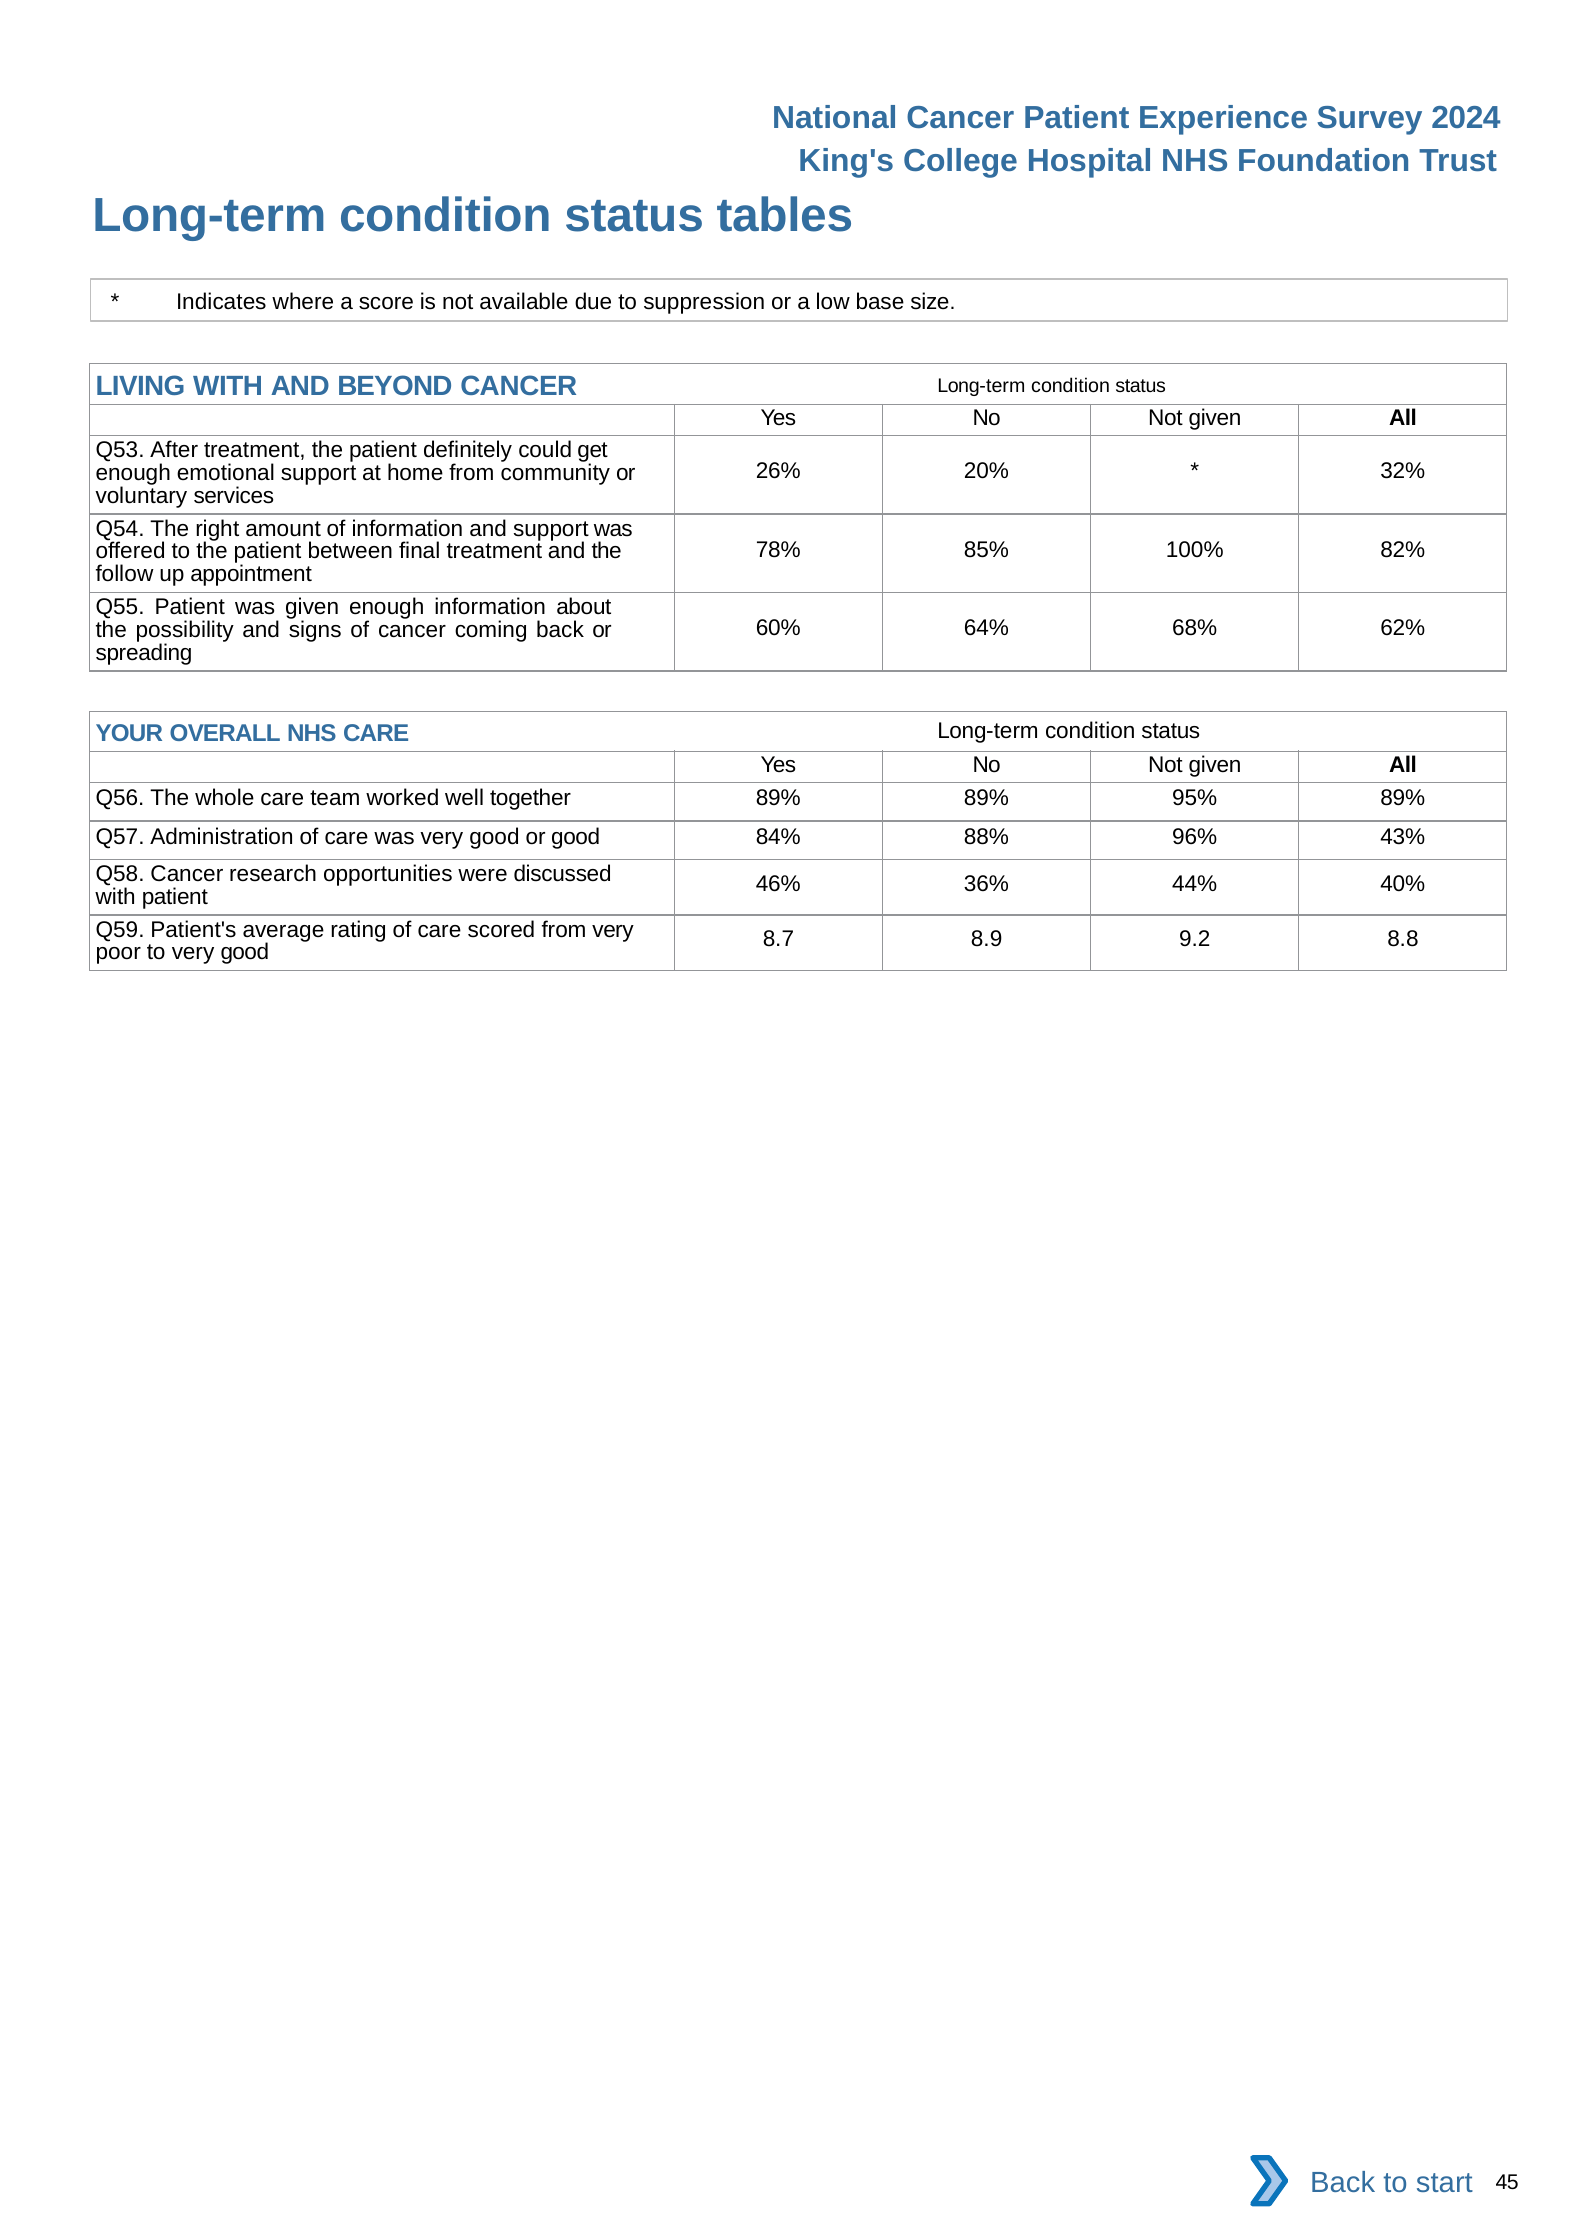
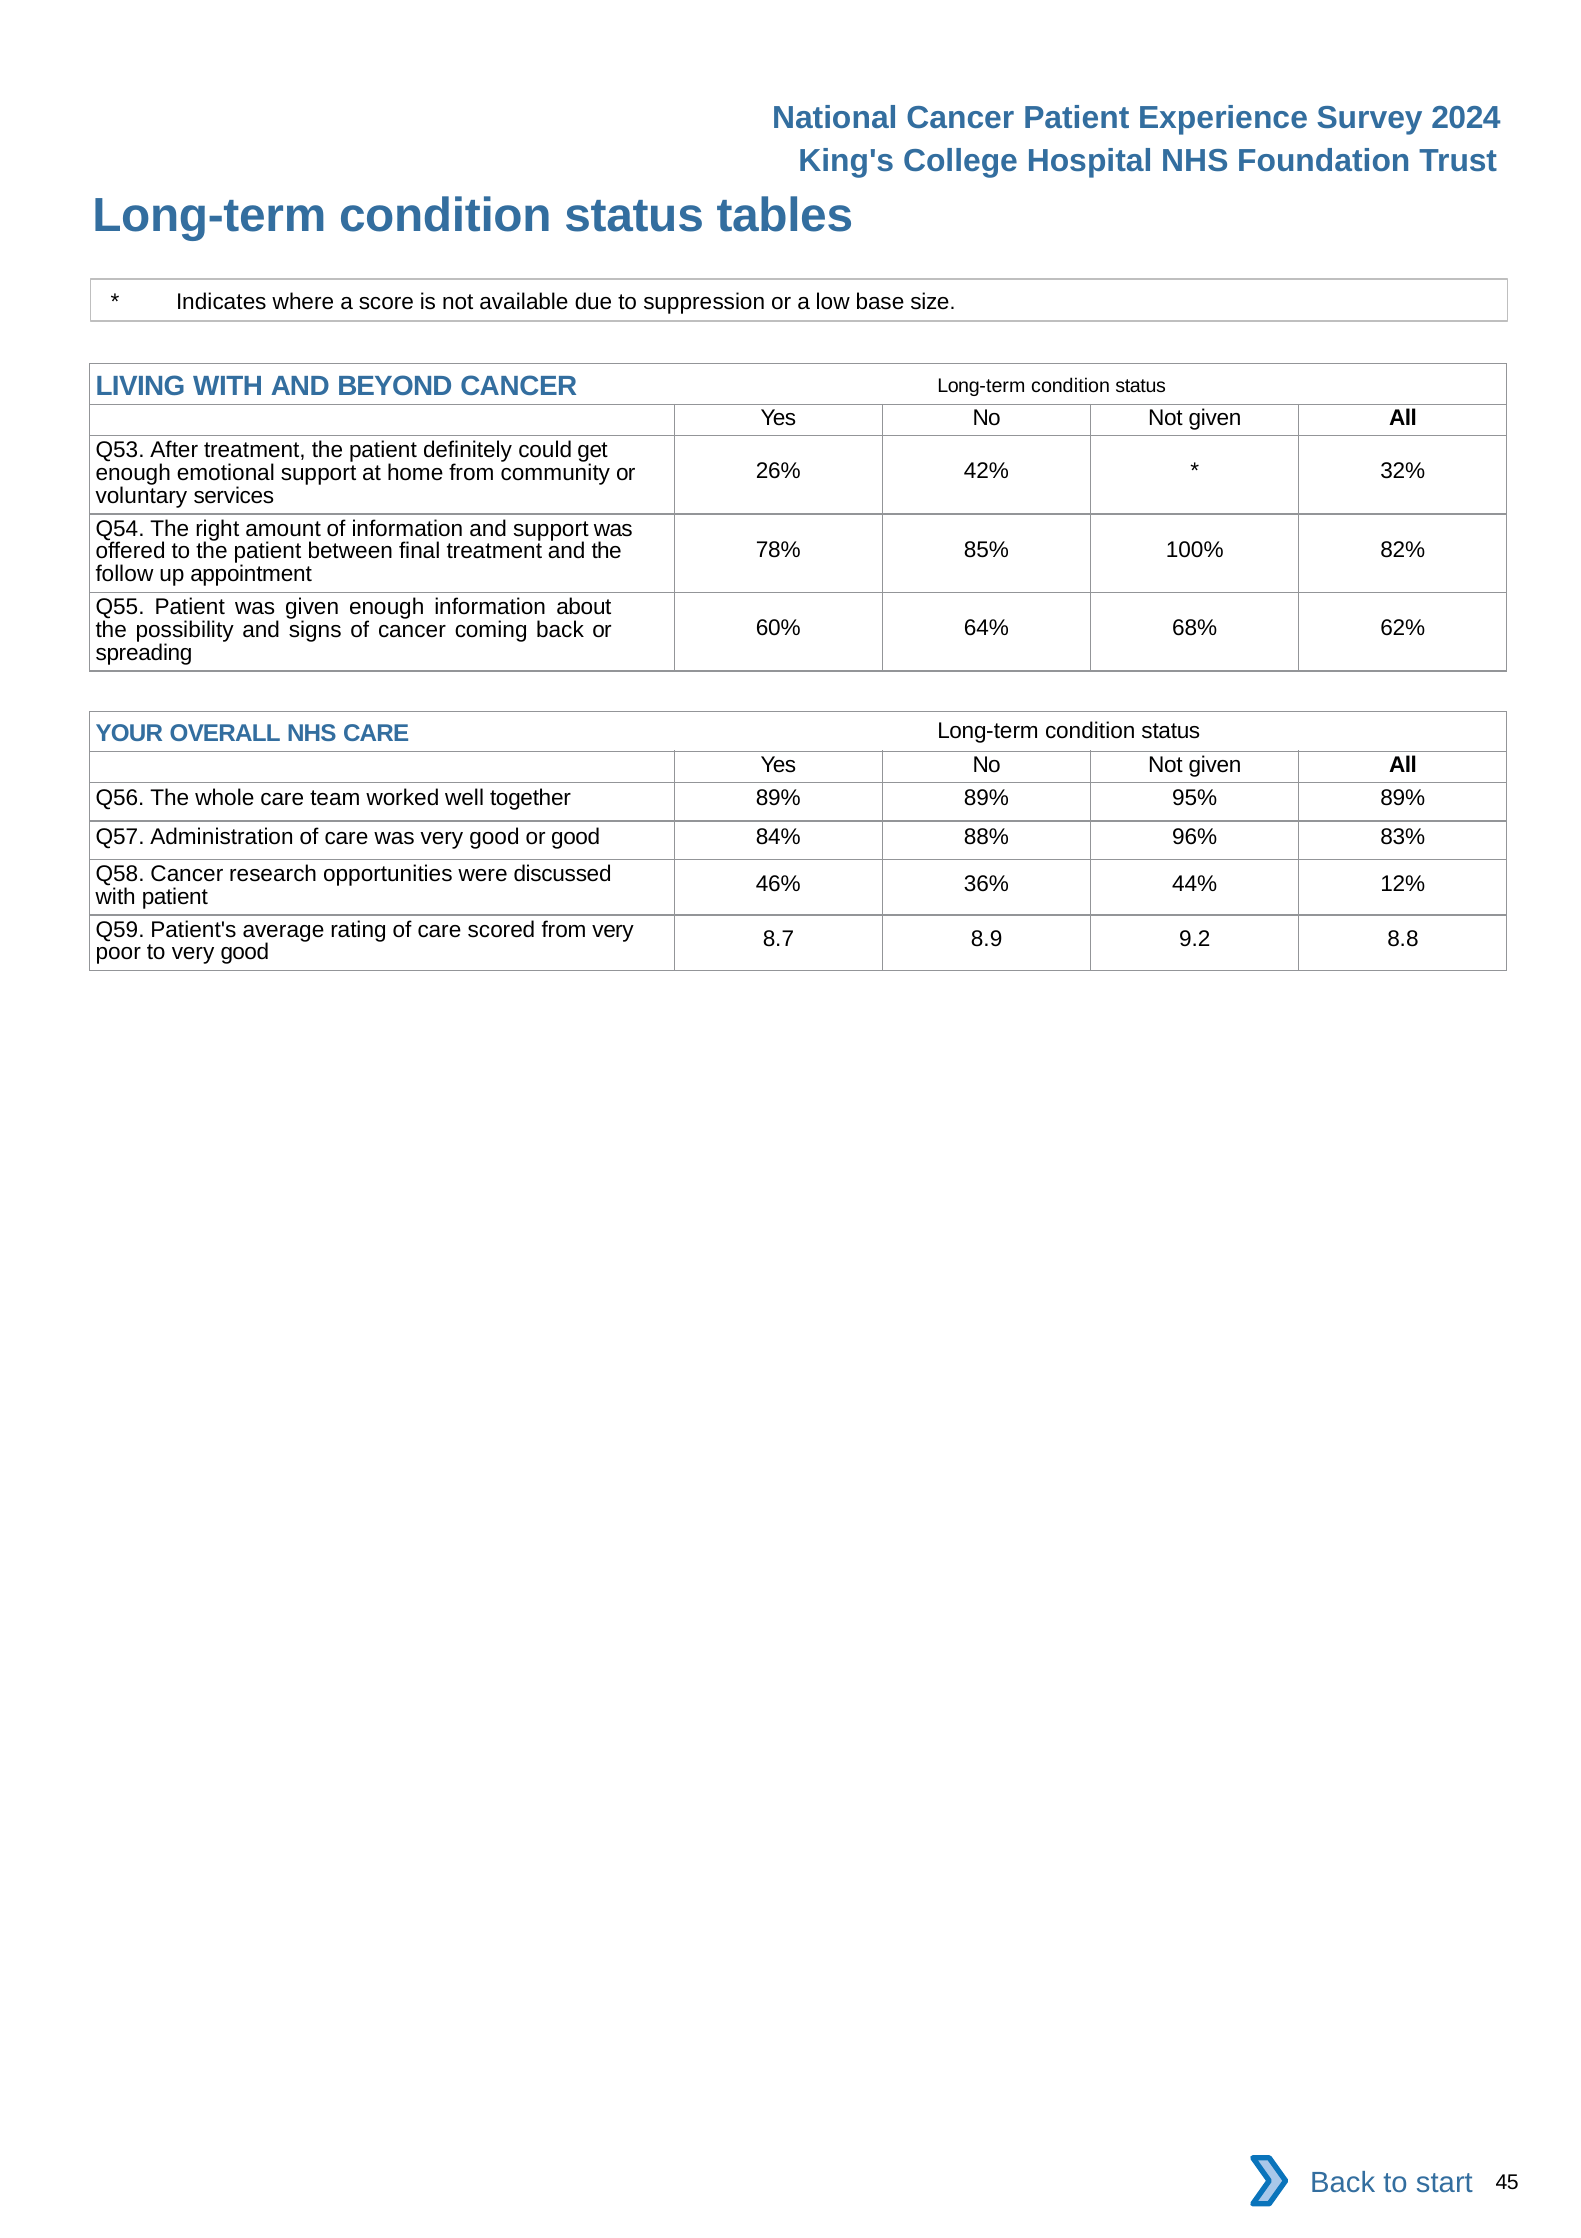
20%: 20% -> 42% (986, 471)
43%: 43% -> 83% (1403, 836)
40%: 40% -> 12% (1403, 883)
